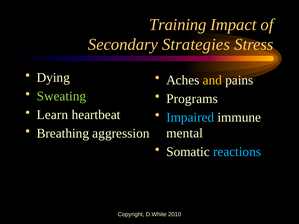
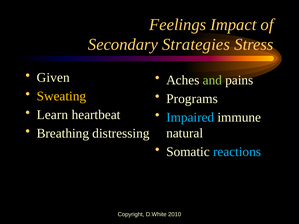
Training: Training -> Feelings (178, 25)
Dying: Dying -> Given (53, 78)
and colour: yellow -> light green (212, 80)
Sweating colour: light green -> yellow (61, 96)
aggression: aggression -> distressing (121, 134)
mental: mental -> natural (185, 133)
